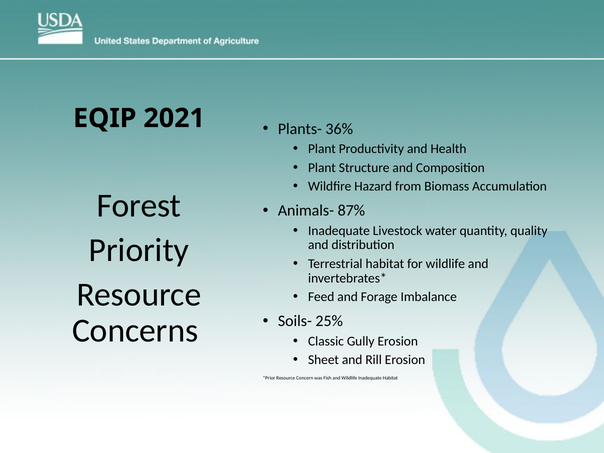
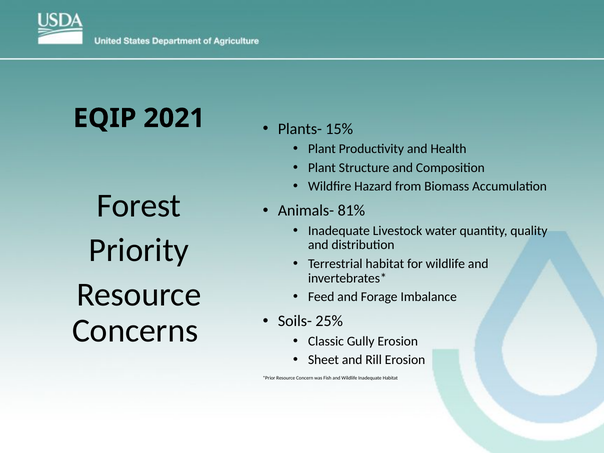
36%: 36% -> 15% (339, 129)
87%: 87% -> 81% (351, 211)
